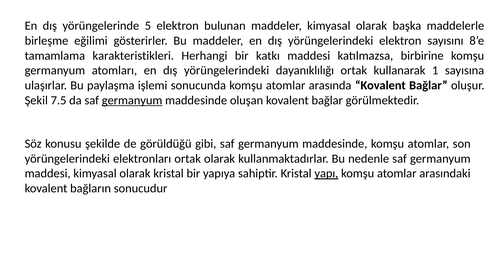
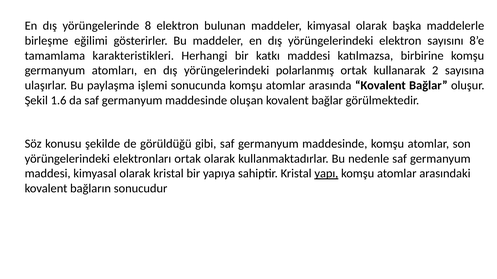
5: 5 -> 8 (148, 26)
dayanıklılığı: dayanıklılığı -> polarlanmış (305, 71)
1: 1 -> 2 (435, 71)
7.5: 7.5 -> 1.6 (59, 100)
germanyum underline: present -> none (132, 100)
